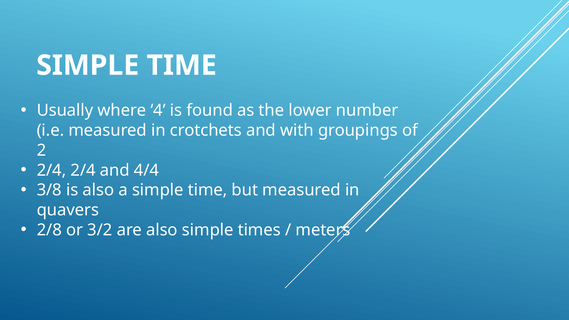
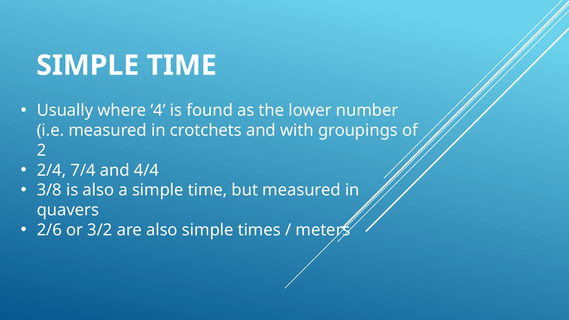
2/4 2/4: 2/4 -> 7/4 (83, 170)
2/8: 2/8 -> 2/6 (49, 230)
